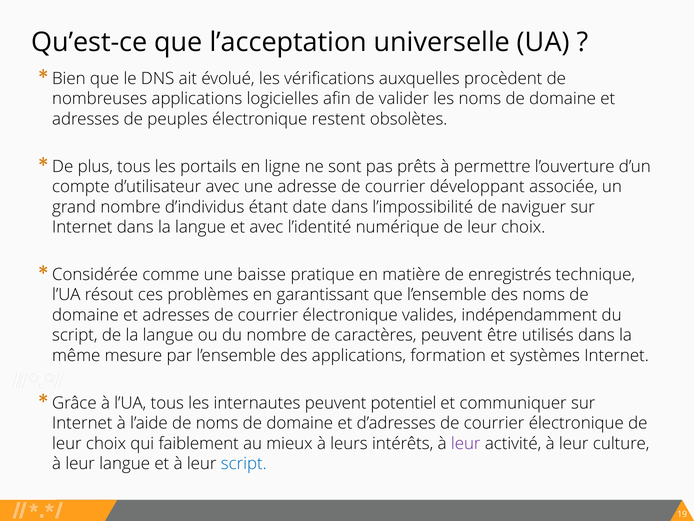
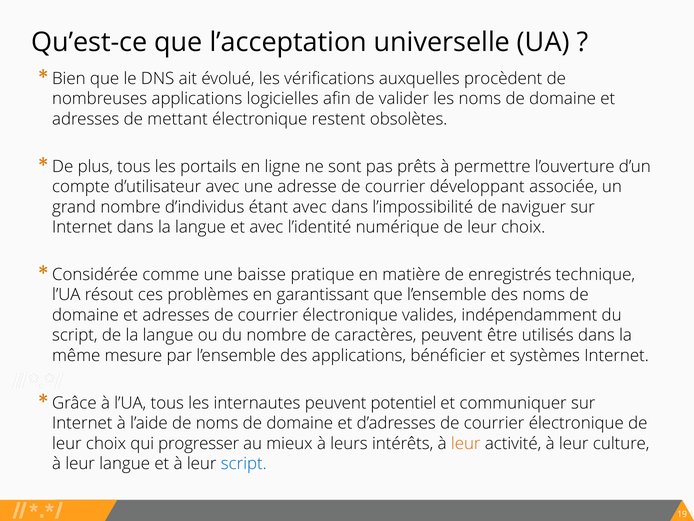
peuples: peuples -> mettant (178, 119)
étant date: date -> avec (310, 207)
formation: formation -> bénéficier (448, 355)
faiblement: faiblement -> progresser (199, 443)
leur colour: purple -> orange (466, 443)
